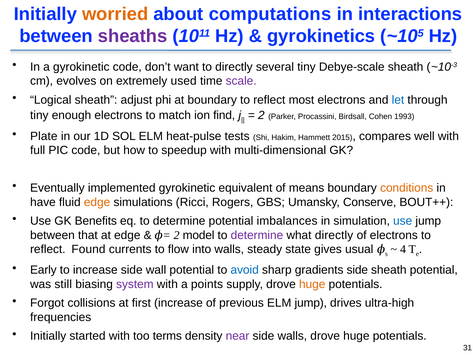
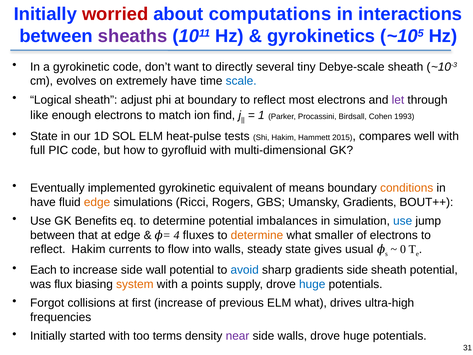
worried colour: orange -> red (115, 14)
extremely used: used -> have (184, 81)
scale colour: purple -> blue (241, 81)
let colour: blue -> purple (398, 100)
tiny: tiny -> like (39, 115)
2: 2 -> 1 (261, 115)
Plate: Plate -> State (44, 136)
speedup: speedup -> gyrofluid (184, 150)
Umansky Conserve: Conserve -> Gradients (370, 202)
2: 2 -> 4 (177, 235)
model: model -> fluxes (198, 235)
determine colour: purple -> orange (257, 235)
what directly: directly -> smaller (334, 235)
reflect Found: Found -> Hakim (88, 249)
4: 4 -> 0 (403, 249)
Early: Early -> Each (43, 270)
still: still -> flux (63, 284)
system colour: purple -> orange (135, 284)
huge colour: orange -> blue (312, 284)
ELM jump: jump -> what (311, 303)
